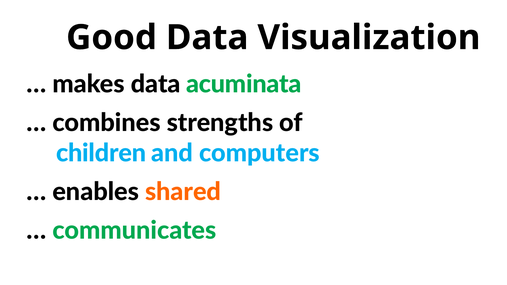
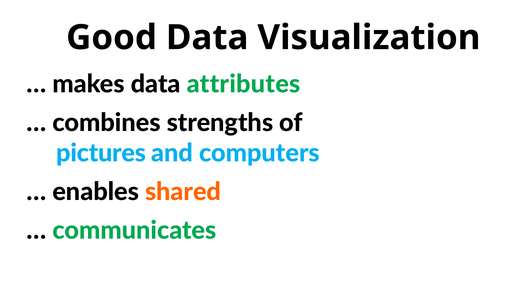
acuminata: acuminata -> attributes (244, 84)
children: children -> pictures (101, 153)
